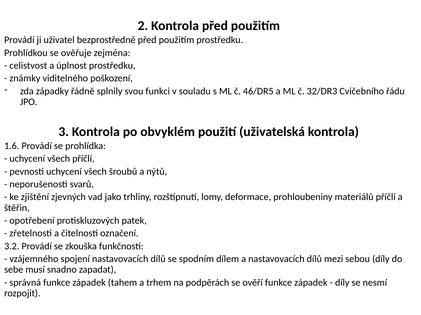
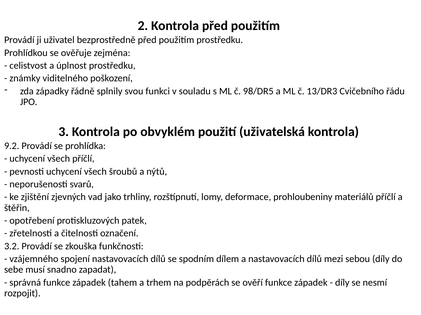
46/DR5: 46/DR5 -> 98/DR5 (258, 91)
32/DR3: 32/DR3 -> 13/DR3 (322, 91)
1.6: 1.6 -> 9.2 (12, 146)
